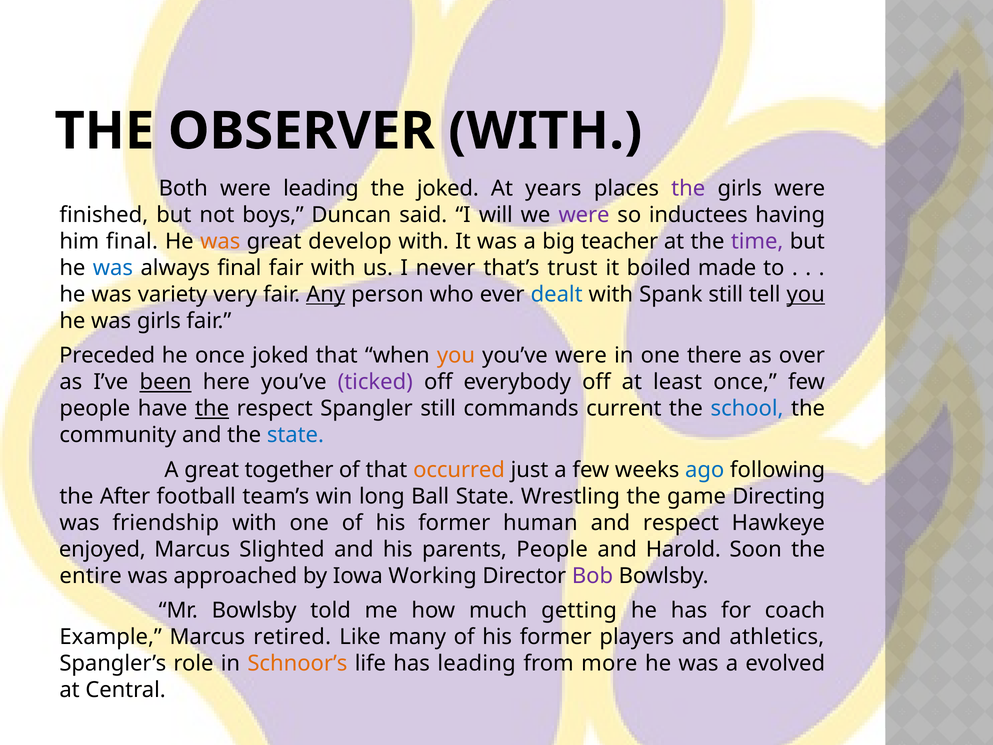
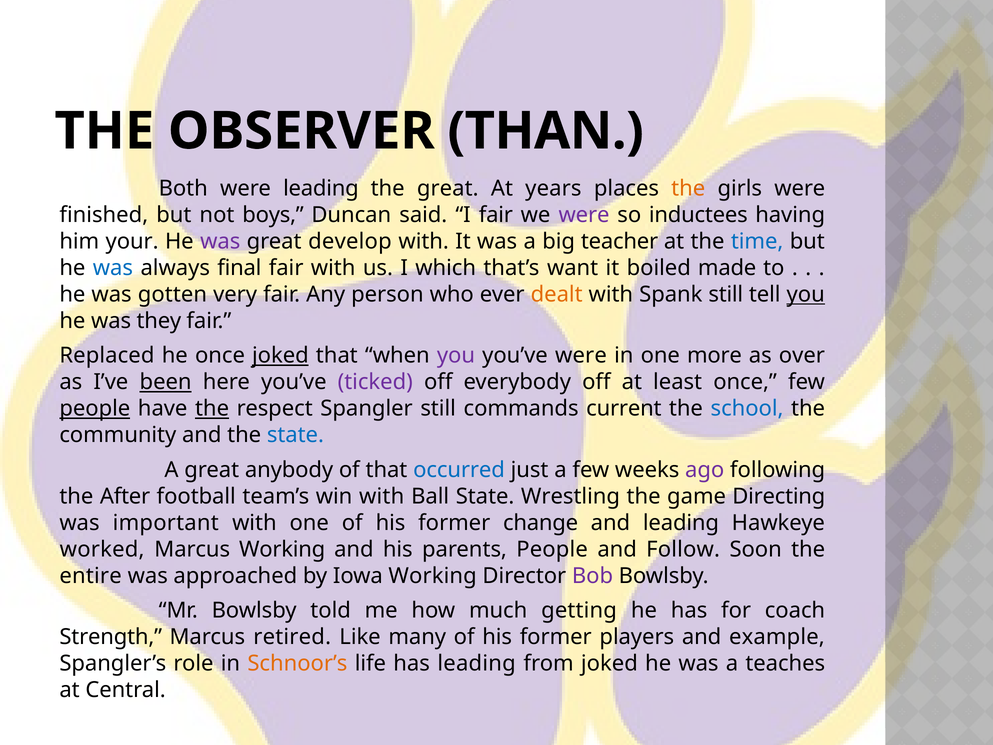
OBSERVER WITH: WITH -> THAN (546, 131)
the joked: joked -> great (448, 188)
the colour: purple -> orange (688, 188)
I will: will -> fair (496, 215)
him final: final -> your (132, 241)
was colour: orange -> purple (220, 241)
time colour: purple -> blue (757, 241)
never: never -> which (446, 268)
trust: trust -> want (573, 268)
variety: variety -> gotten (172, 294)
Any underline: present -> none (326, 294)
dealt colour: blue -> orange (557, 294)
was girls: girls -> they (159, 321)
Preceded: Preceded -> Replaced (107, 356)
joked underline: none -> present (280, 356)
you colour: orange -> purple (456, 356)
there: there -> more (714, 356)
people underline: none -> present (95, 408)
together: together -> anybody (289, 470)
occurred colour: orange -> blue (459, 470)
ago colour: blue -> purple (705, 470)
win long: long -> with (382, 496)
friendship: friendship -> important (166, 523)
human: human -> change (541, 523)
and respect: respect -> leading (681, 523)
enjoyed: enjoyed -> worked (102, 549)
Marcus Slighted: Slighted -> Working (282, 549)
Harold: Harold -> Follow (683, 549)
Example: Example -> Strength (111, 637)
athletics: athletics -> example (777, 637)
from more: more -> joked (609, 663)
evolved: evolved -> teaches (785, 663)
